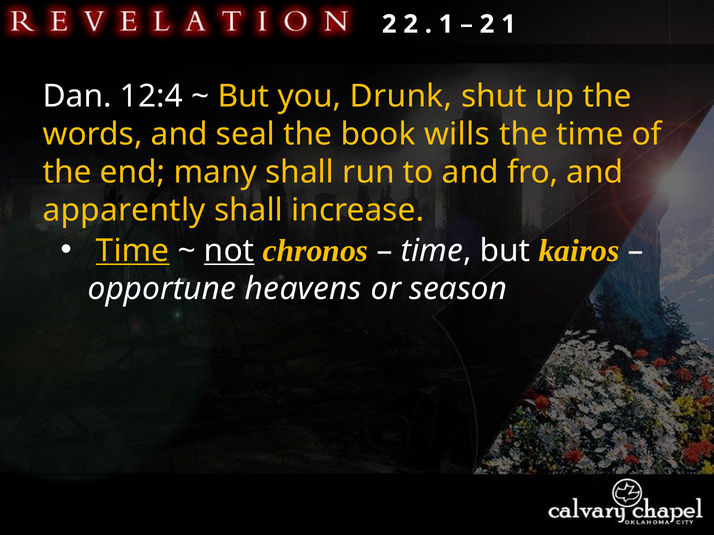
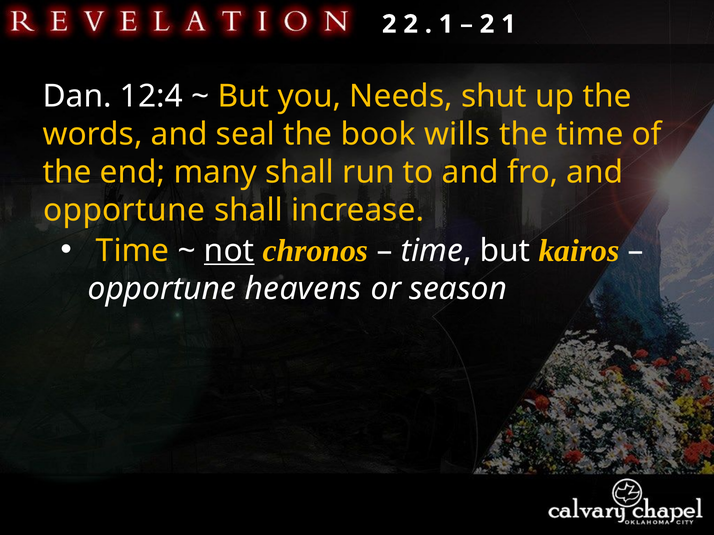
Drunk: Drunk -> Needs (401, 96)
apparently: apparently -> opportune (124, 210)
Time underline: present -> none (133, 251)
